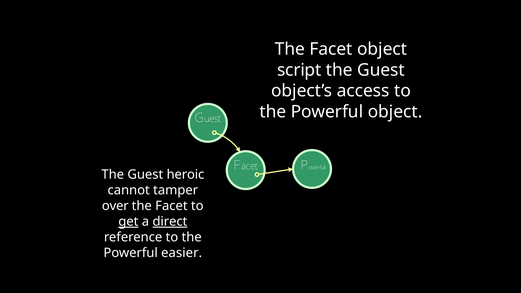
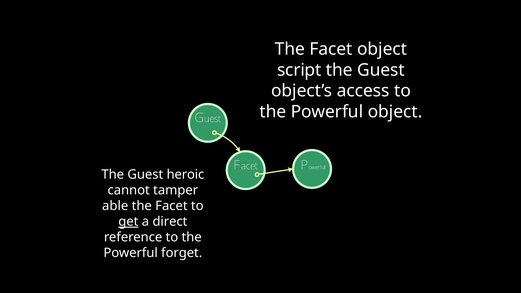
over: over -> able (115, 206)
direct underline: present -> none (170, 222)
easier: easier -> forget (182, 253)
